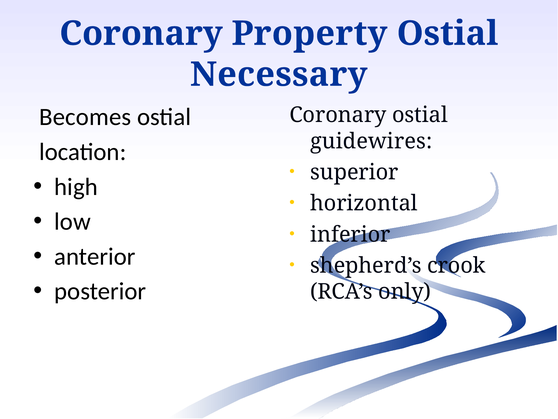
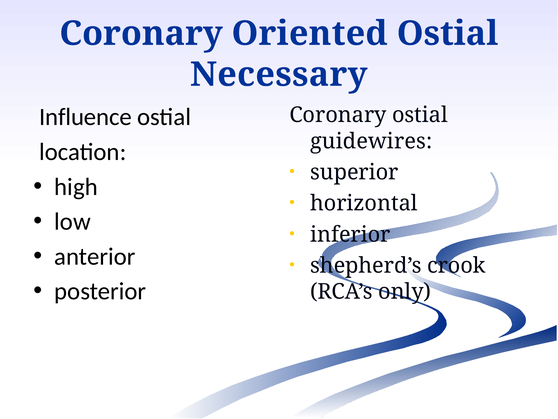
Property: Property -> Oriented (310, 34)
Becomes: Becomes -> Influence (85, 117)
